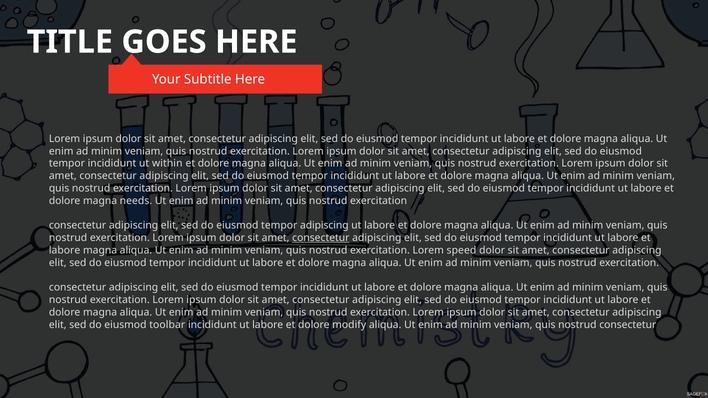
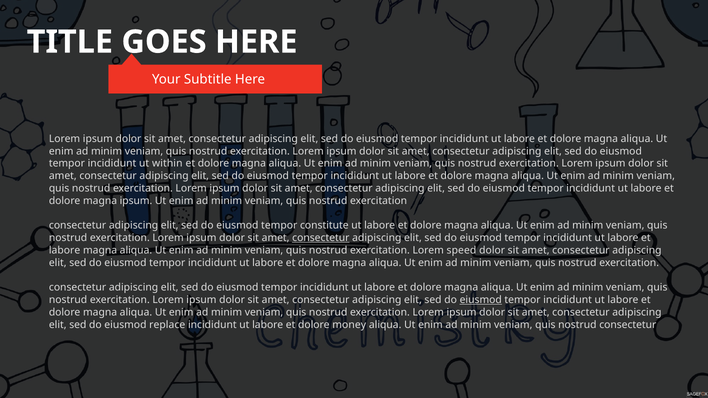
magna needs: needs -> ipsum (136, 201)
tempor adipiscing: adipiscing -> constitute (324, 226)
eiusmod underline: none -> present (481, 300)
toolbar: toolbar -> replace (167, 325)
modify: modify -> money (349, 325)
